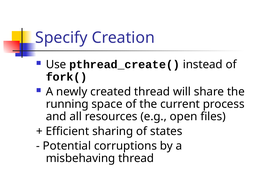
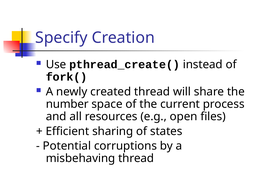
running: running -> number (67, 104)
